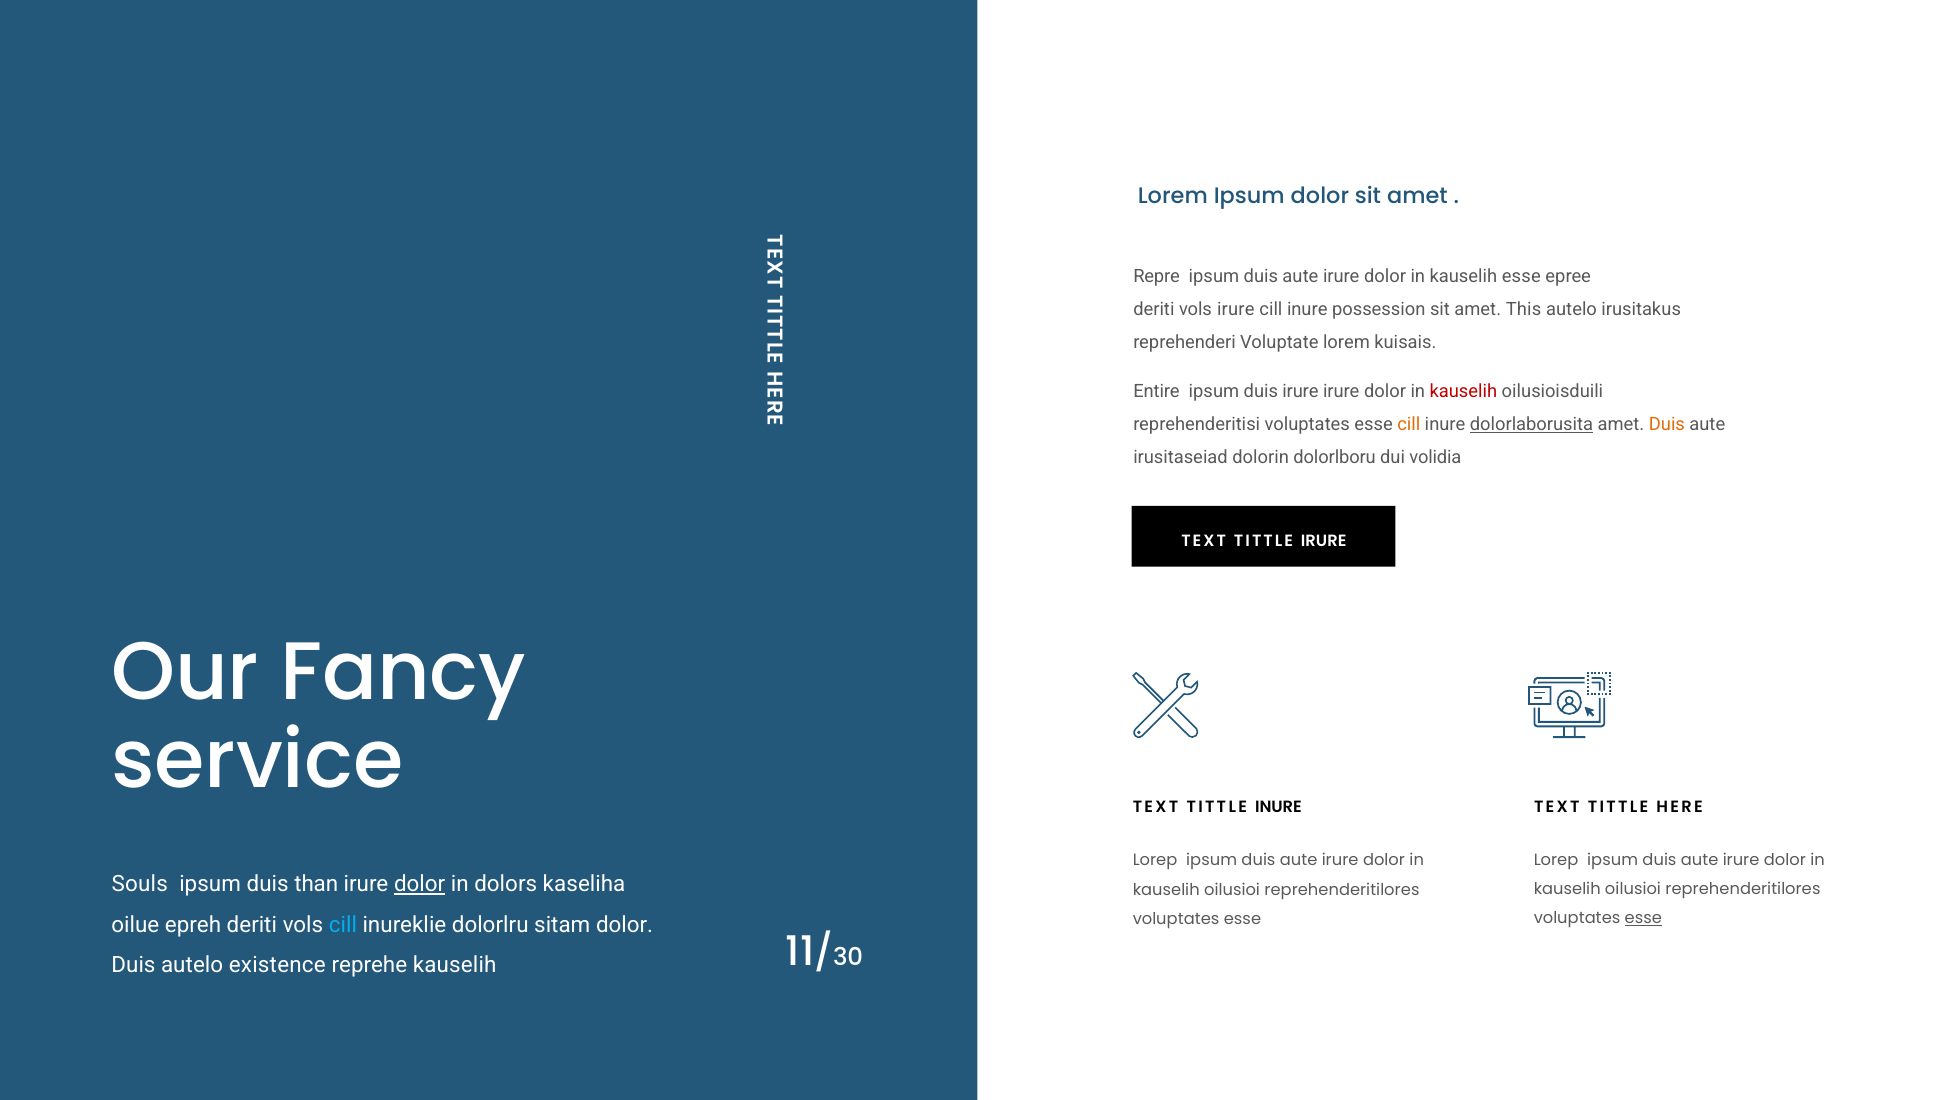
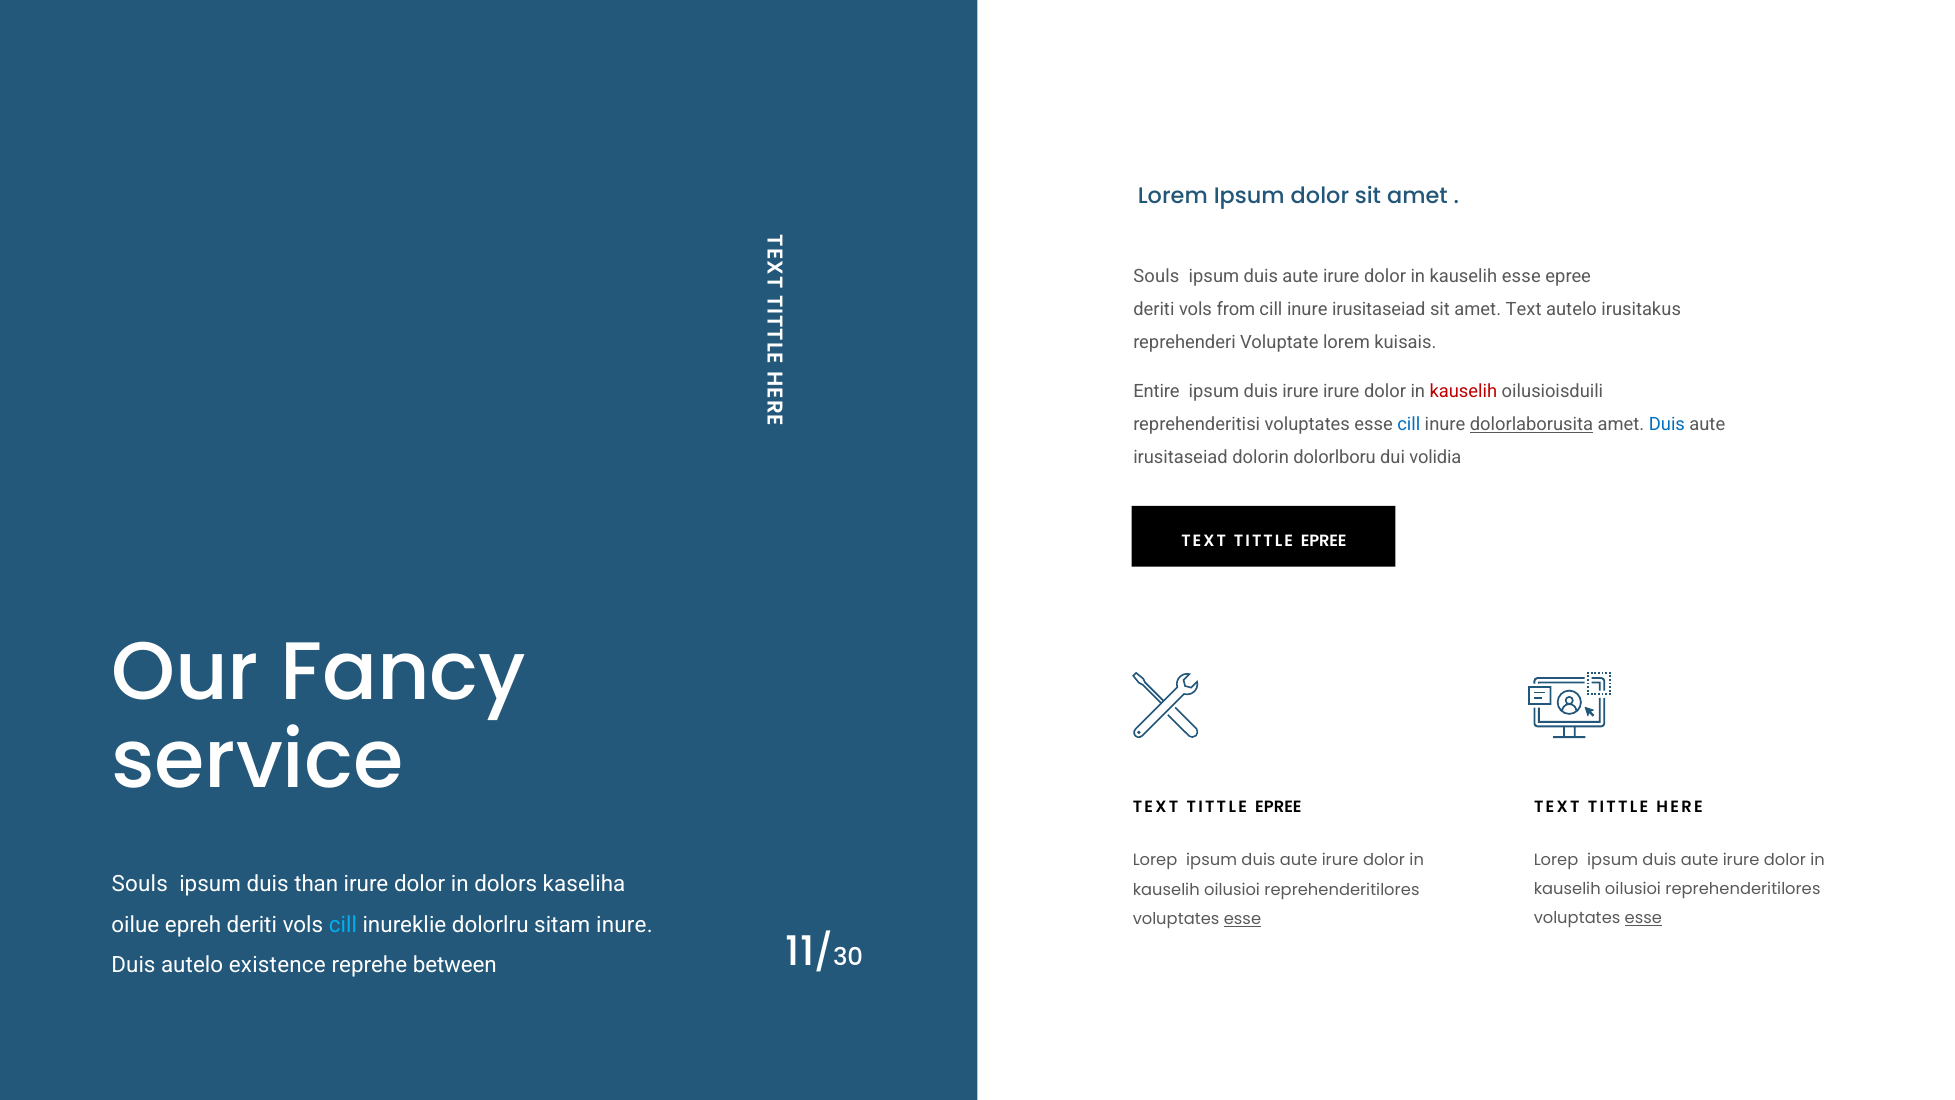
Repre: Repre -> Souls (1156, 276)
vols irure: irure -> from (1236, 309)
inure possession: possession -> irusitaseiad (1379, 309)
amet This: This -> Text (1524, 309)
cill colour: orange -> blue (1409, 425)
Duis colour: orange -> blue (1667, 425)
IRURE: IRURE -> EPREE (1324, 540)
INURE: INURE -> EPREE (1278, 807)
dolor underline: present -> none (420, 884)
sitam dolor: dolor -> inure (624, 925)
esse underline: none -> present (1242, 919)
reprehe kauselih: kauselih -> between (455, 965)
